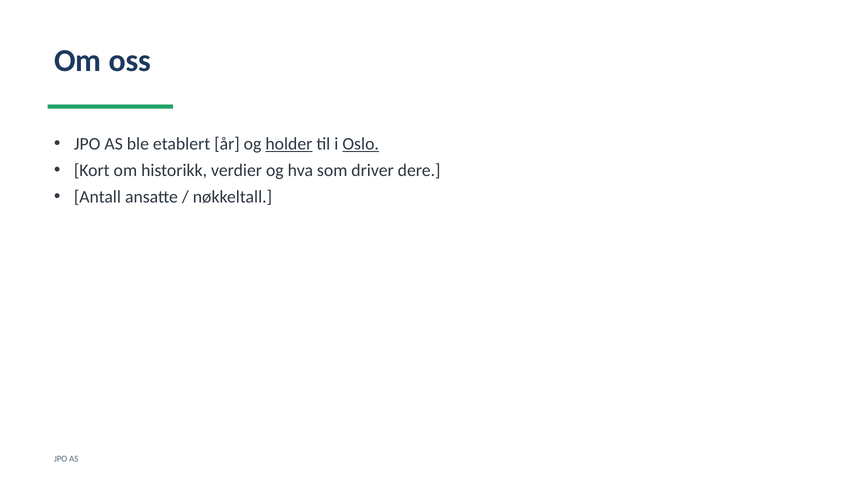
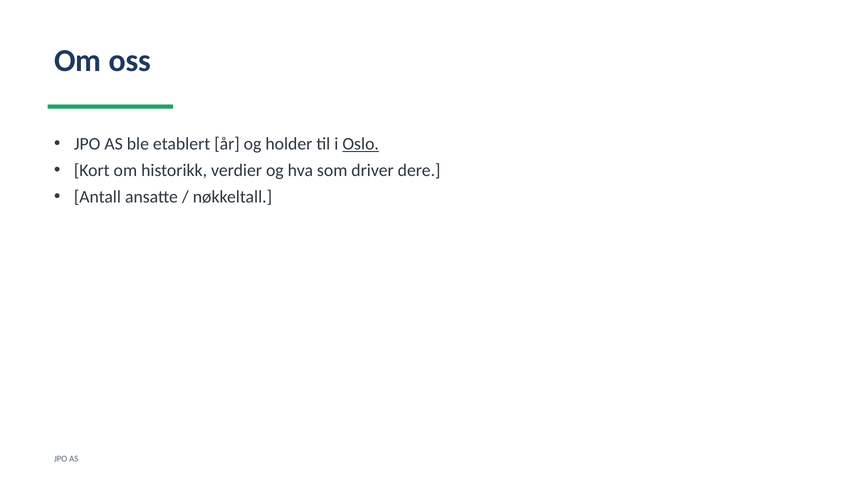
holder underline: present -> none (289, 144)
